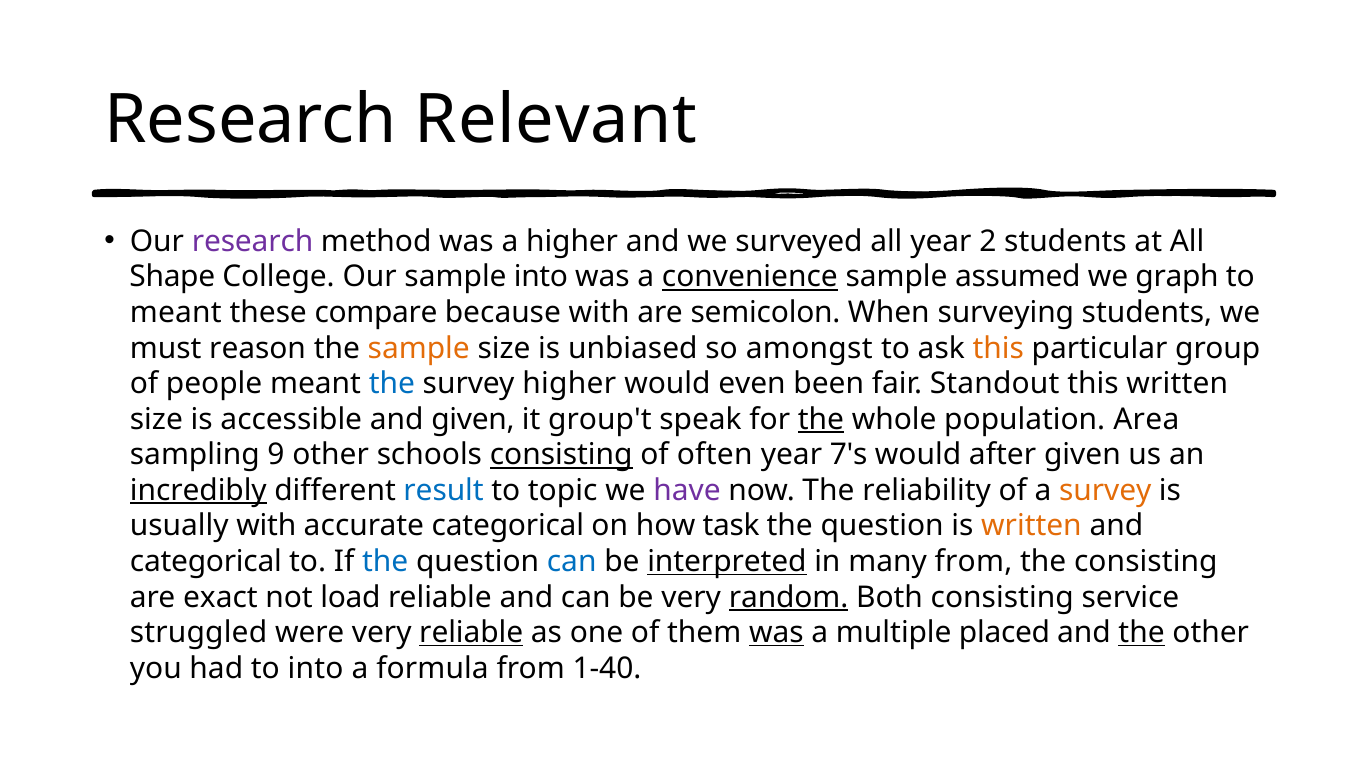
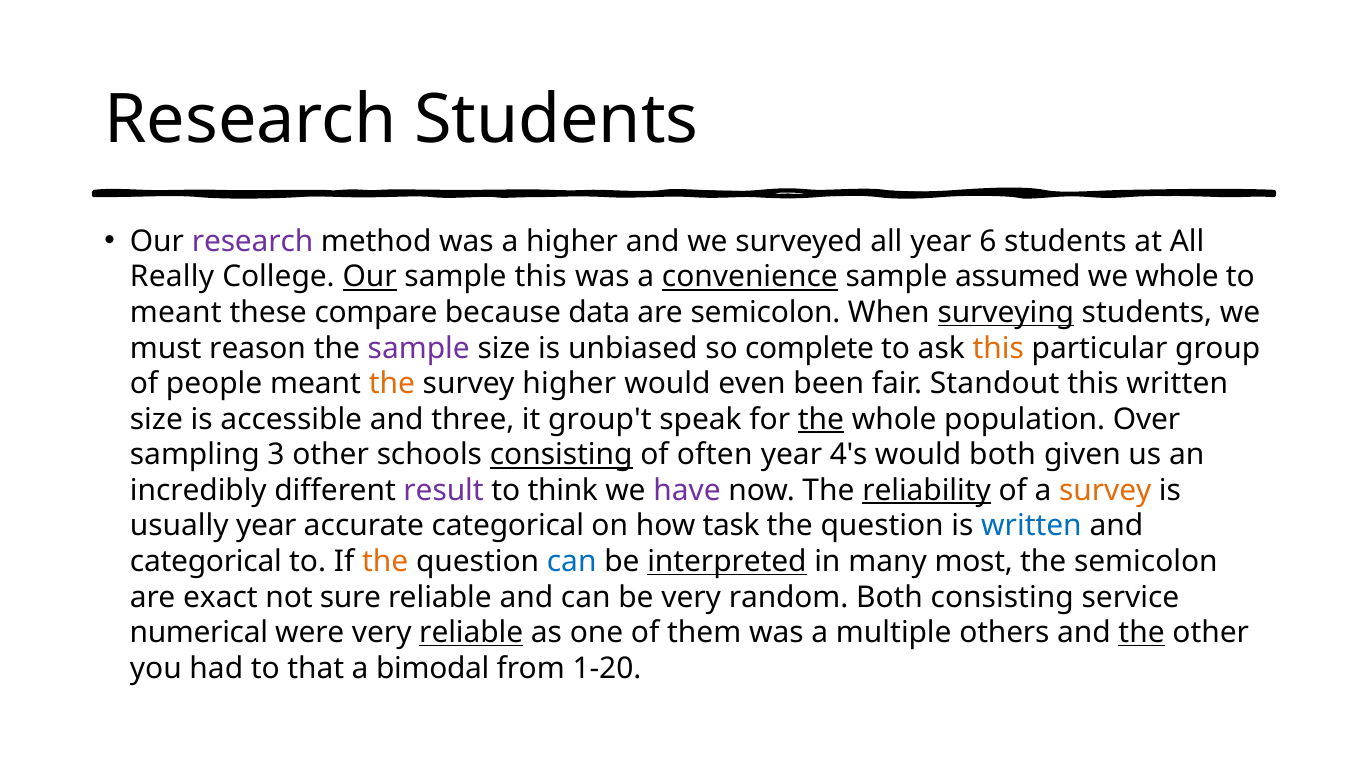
Research Relevant: Relevant -> Students (556, 120)
2: 2 -> 6 (988, 241)
Shape: Shape -> Really (172, 277)
Our underline: none -> present (370, 277)
sample into: into -> this (541, 277)
we graph: graph -> whole (1177, 277)
because with: with -> data (599, 312)
surveying underline: none -> present (1006, 312)
sample colour: orange -> purple (419, 348)
amongst: amongst -> complete (810, 348)
the colour: blue -> orange (392, 383)
and given: given -> three (473, 419)
Area: Area -> Over (1147, 419)
9: 9 -> 3 (276, 455)
7's: 7's -> 4's (849, 455)
would after: after -> both (1002, 455)
incredibly underline: present -> none (198, 490)
result colour: blue -> purple (444, 490)
topic: topic -> think (563, 490)
reliability underline: none -> present (927, 490)
usually with: with -> year (266, 526)
written colour: orange -> blue (1031, 526)
the colour: blue -> orange (385, 561)
many from: from -> most (974, 561)
the consisting: consisting -> semicolon (1146, 561)
load: load -> sure (351, 597)
random underline: present -> none (789, 597)
struggled: struggled -> numerical (199, 632)
was underline: present -> none (776, 632)
placed: placed -> others (1004, 632)
to into: into -> that (316, 668)
formula: formula -> bimodal (433, 668)
1-40: 1-40 -> 1-20 (607, 668)
